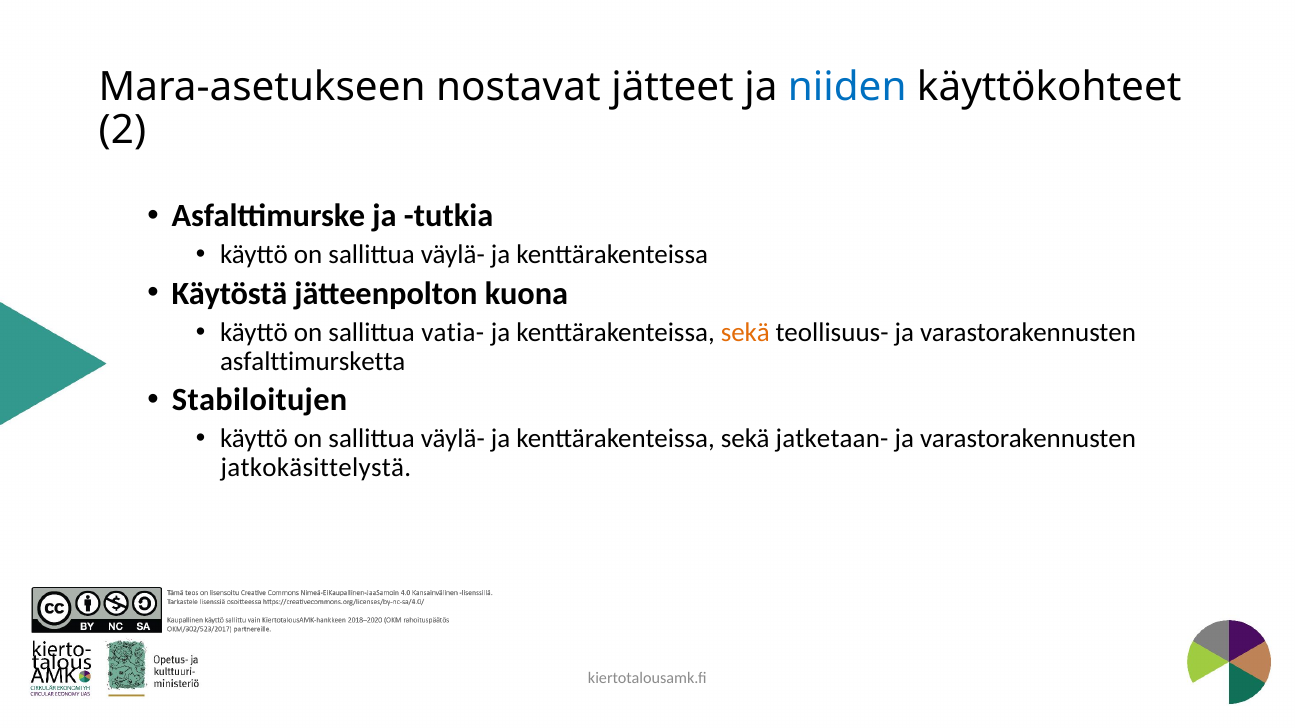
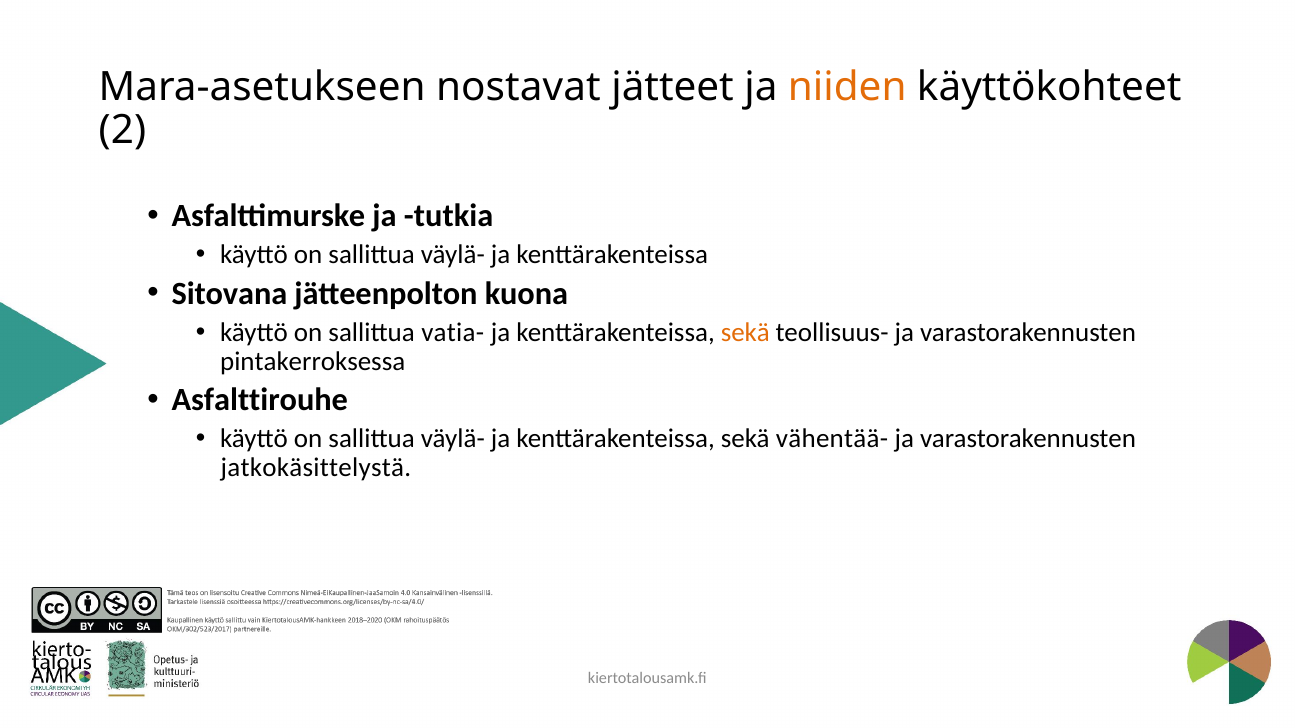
niiden colour: blue -> orange (847, 87)
Käytöstä: Käytöstä -> Sitovana (229, 294)
asfalttimursketta: asfalttimursketta -> pintakerroksessa (313, 362)
Stabiloitujen: Stabiloitujen -> Asfalttirouhe (260, 400)
jatketaan-: jatketaan- -> vähentää- (832, 439)
